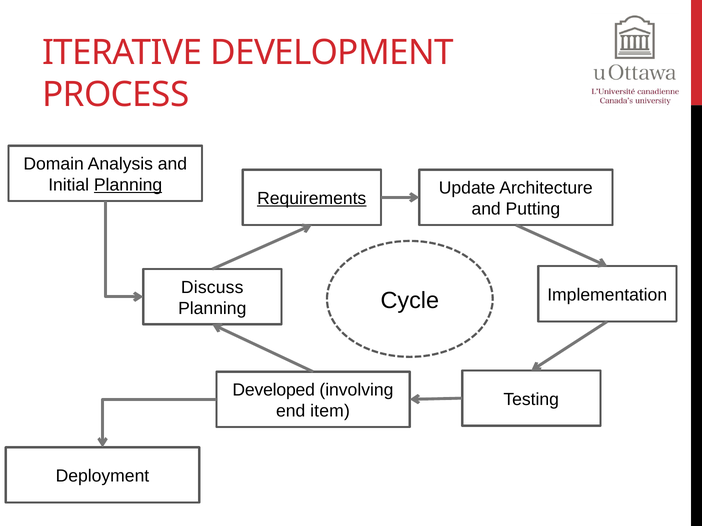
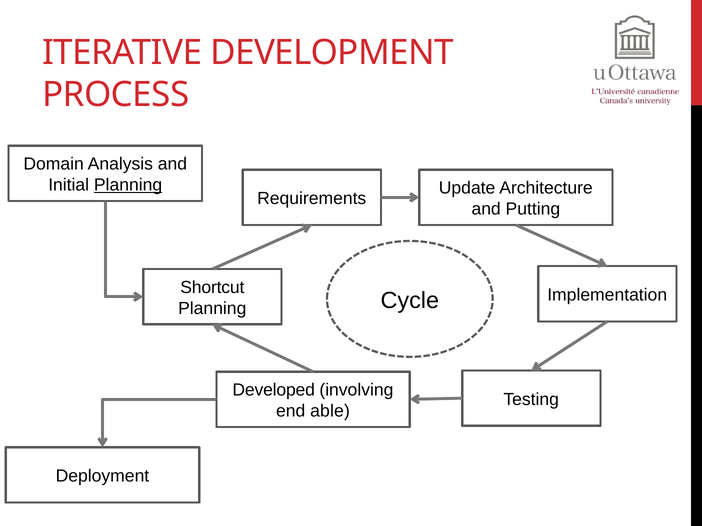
Requirements underline: present -> none (312, 199)
Discuss: Discuss -> Shortcut (212, 288)
item: item -> able (330, 411)
